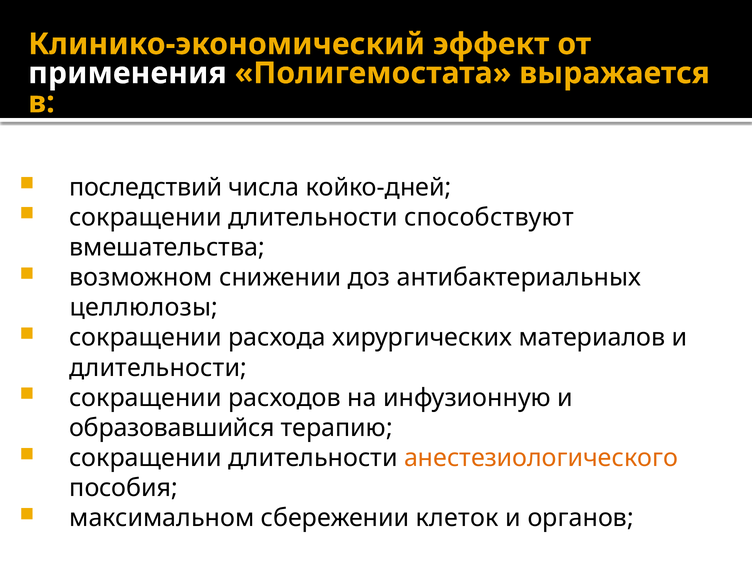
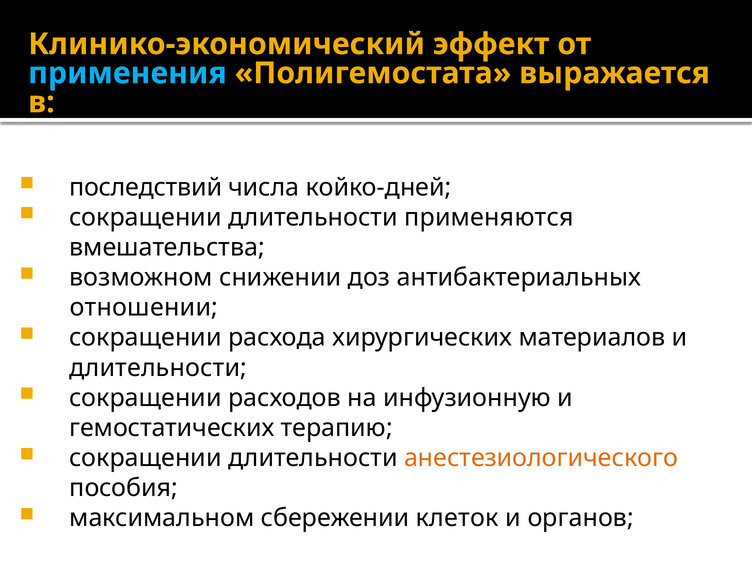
применения colour: white -> light blue (127, 73)
способствуют: способствуют -> применяются (489, 217)
целлюлозы: целлюлозы -> отношении (144, 308)
образовавшийся: образовавшийся -> гемостатических (172, 428)
